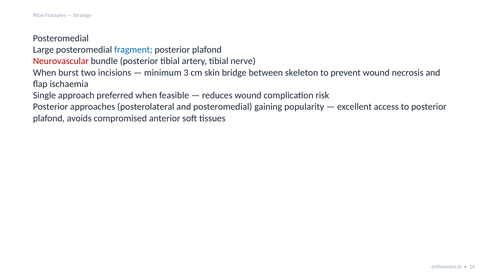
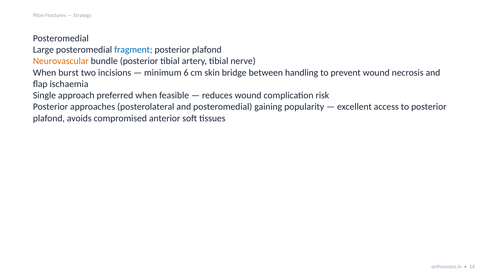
Neurovascular colour: red -> orange (61, 61)
3: 3 -> 6 (186, 73)
skeleton: skeleton -> handling (302, 73)
